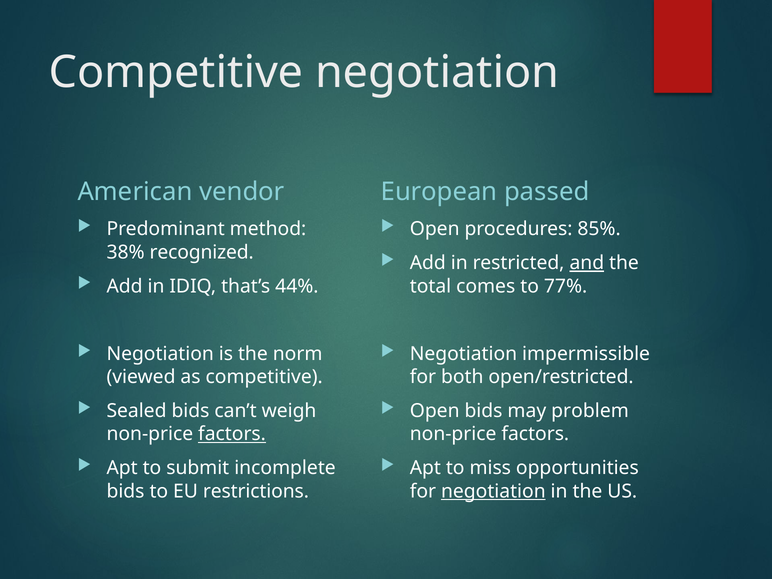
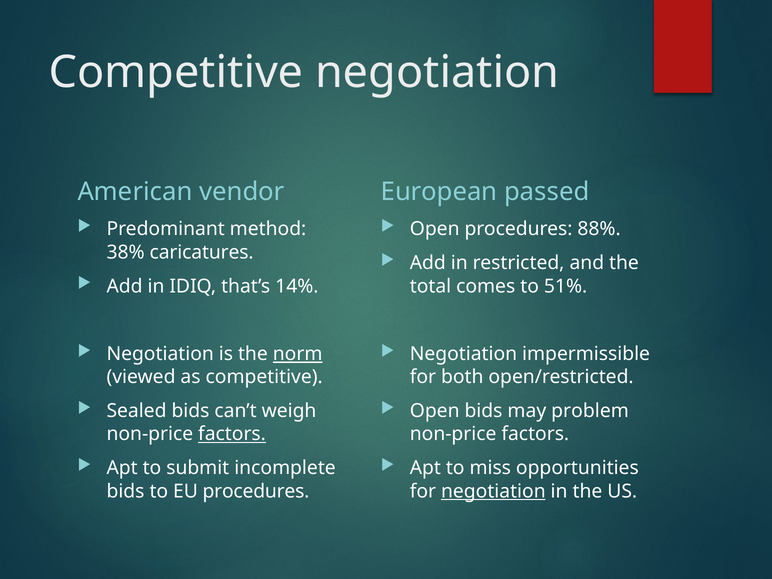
85%: 85% -> 88% (599, 229)
recognized: recognized -> caricatures (202, 252)
and underline: present -> none (587, 263)
44%: 44% -> 14% (297, 286)
77%: 77% -> 51% (566, 286)
norm underline: none -> present (298, 354)
EU restrictions: restrictions -> procedures (256, 491)
